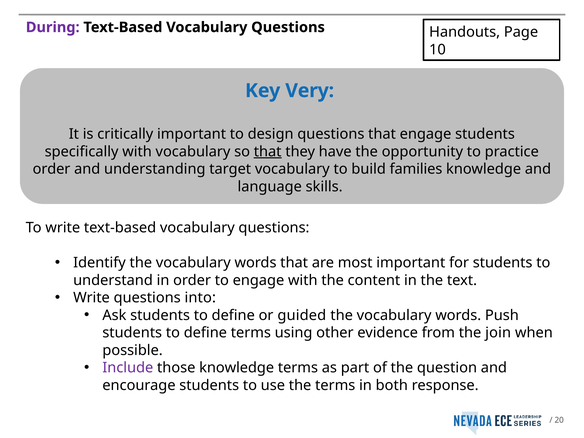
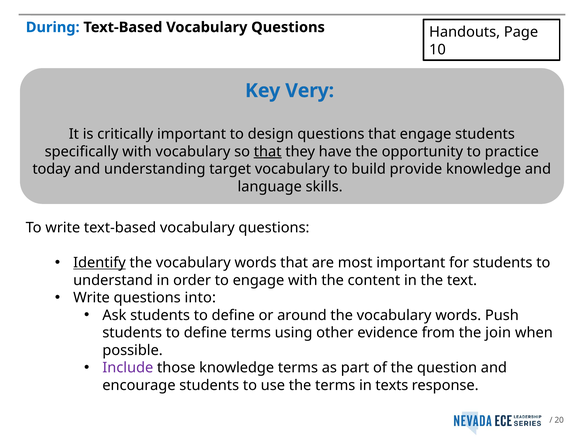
During colour: purple -> blue (53, 27)
order: order -> today (52, 169)
families: families -> provide (416, 169)
Identify underline: none -> present (99, 263)
guided: guided -> around (302, 315)
both: both -> texts (392, 385)
